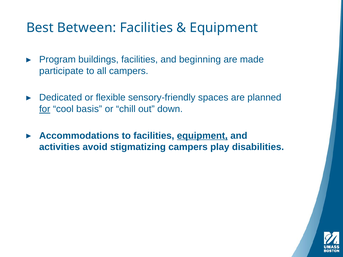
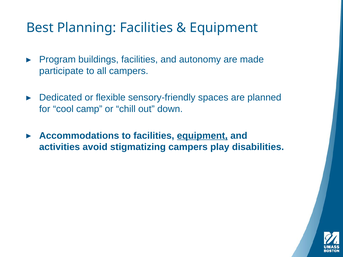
Between: Between -> Planning (87, 28)
beginning: beginning -> autonomy (200, 60)
for underline: present -> none (45, 109)
basis: basis -> camp (89, 109)
